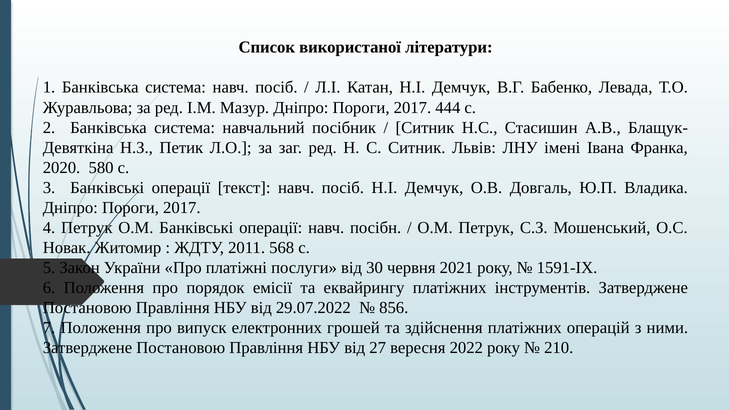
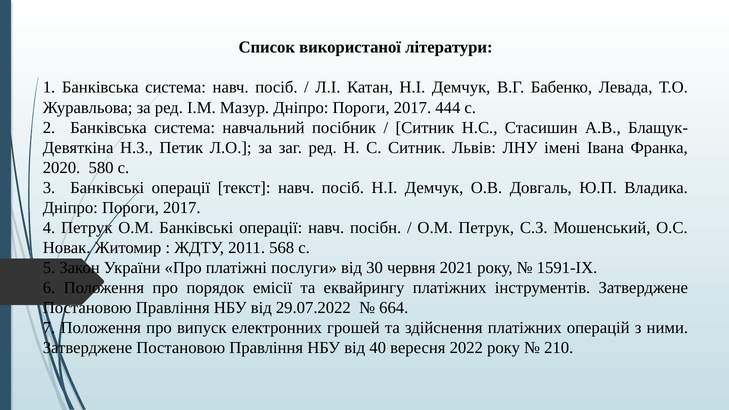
856: 856 -> 664 (394, 308)
27: 27 -> 40 (378, 348)
